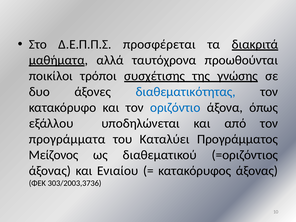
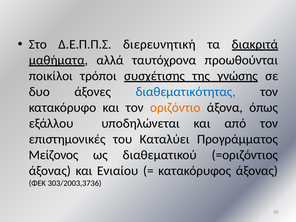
προσφέρεται: προσφέρεται -> διερευνητική (159, 44)
οριζόντιο colour: blue -> orange (175, 108)
προγράμματα: προγράμματα -> επιστημονικές (67, 139)
